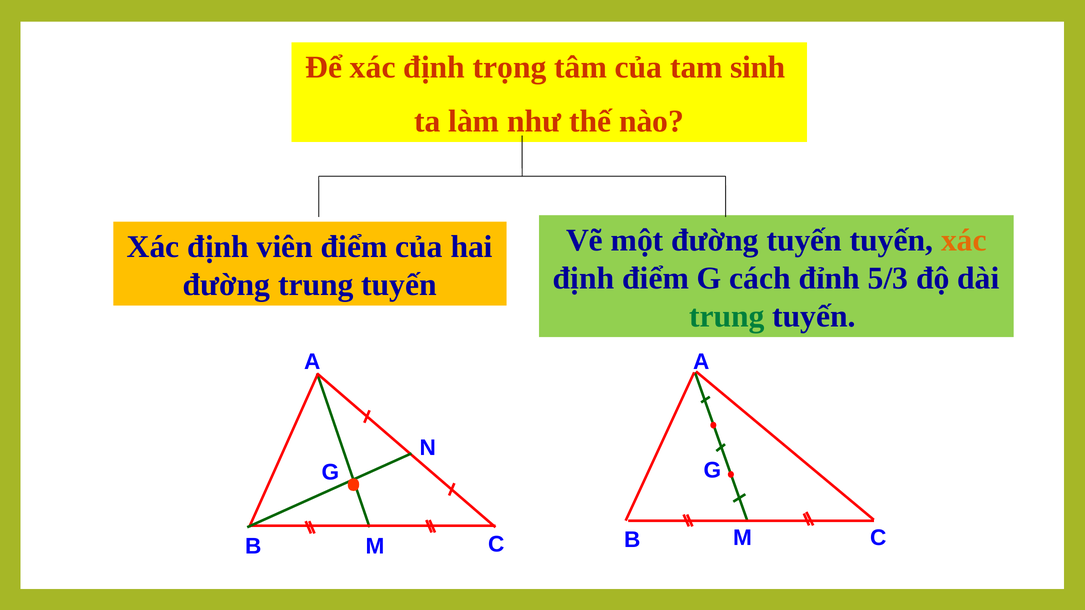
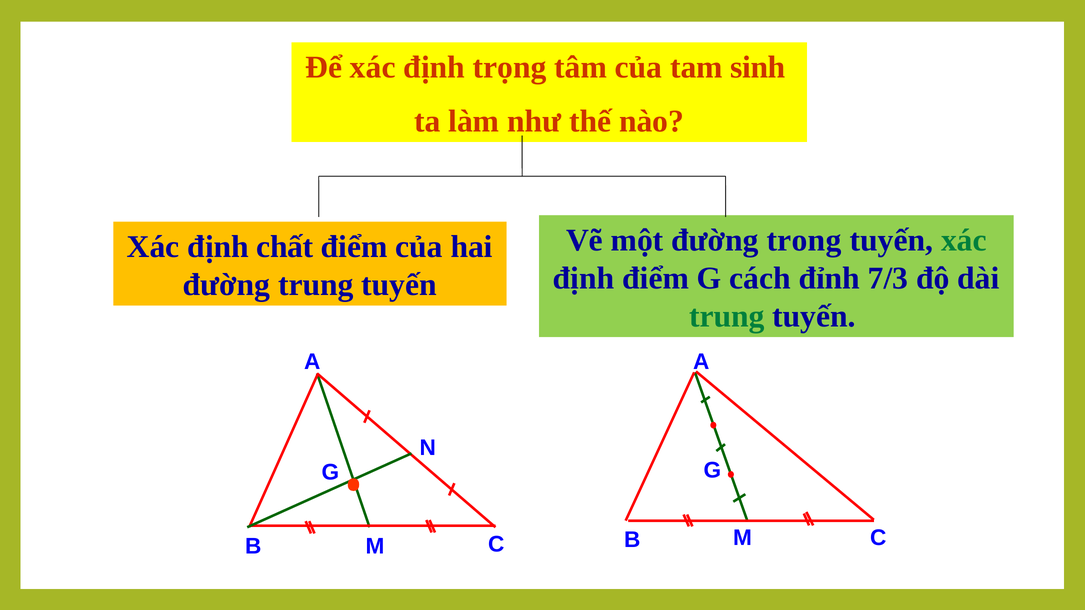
đường tuyến: tuyến -> trong (804, 240)
xác colour: orange -> green (964, 240)
viên: viên -> chất (285, 247)
5/3: 5/3 -> 7/3 (888, 278)
